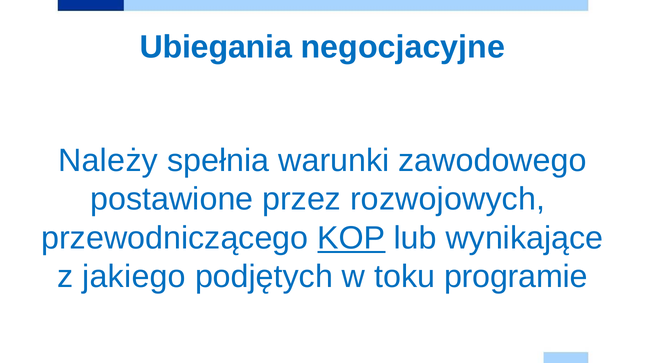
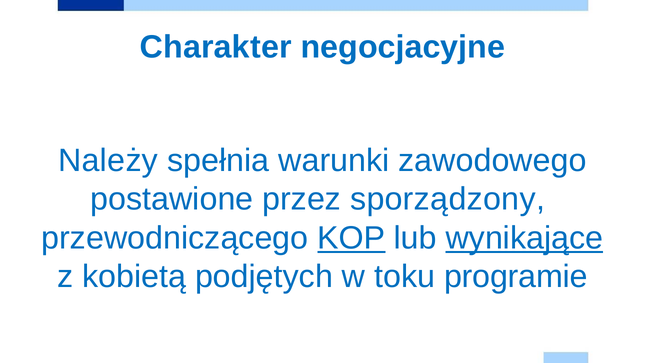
Ubiegania: Ubiegania -> Charakter (216, 47)
rozwojowych: rozwojowych -> sporządzony (448, 199)
wynikające underline: none -> present (524, 238)
jakiego: jakiego -> kobietą (134, 277)
